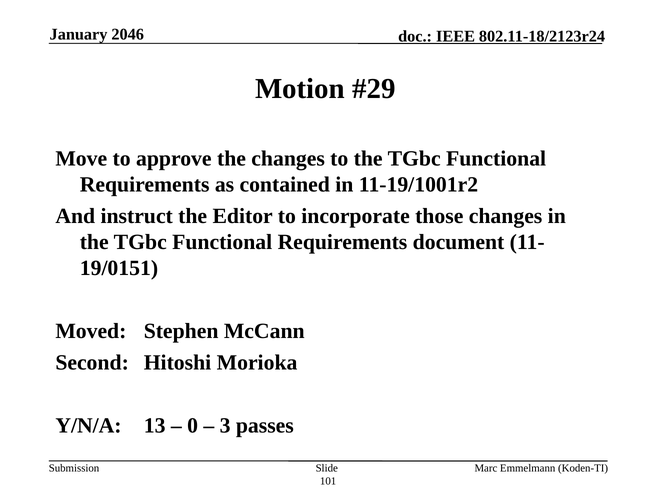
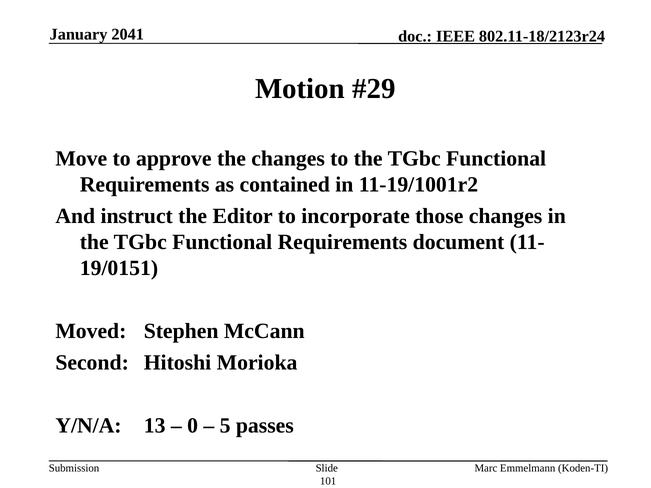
2046: 2046 -> 2041 (128, 35)
3: 3 -> 5 (225, 426)
